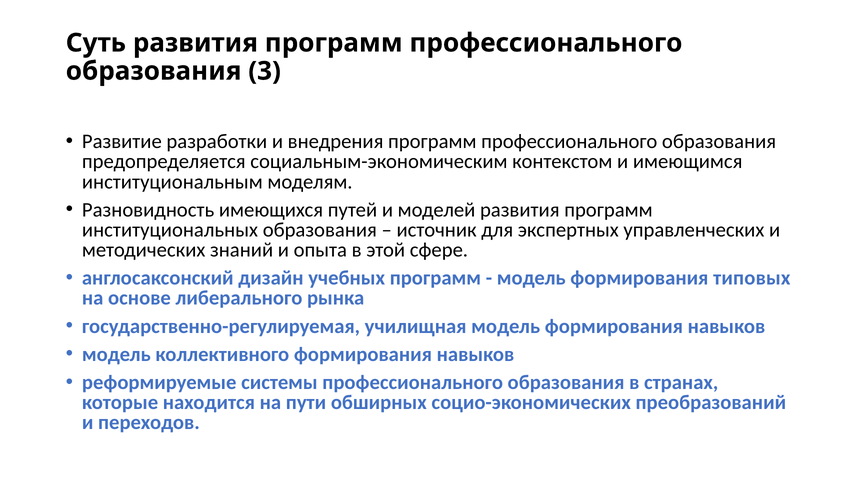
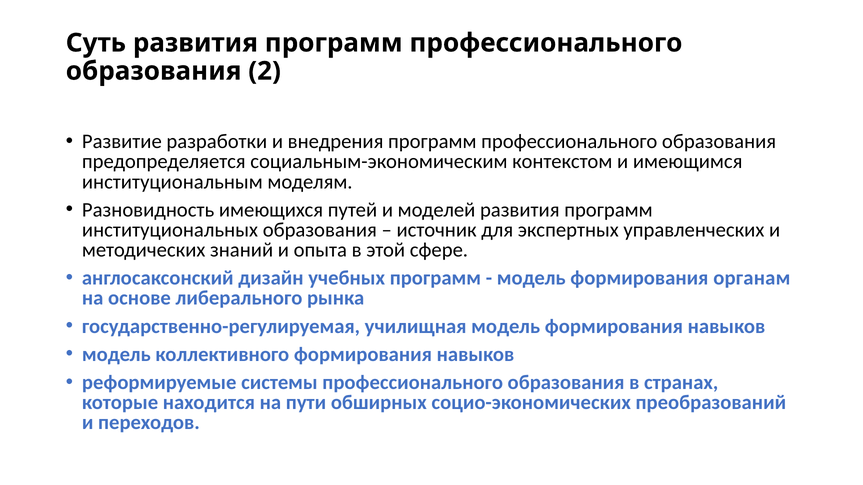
3: 3 -> 2 (265, 71)
типовых: типовых -> органам (752, 278)
